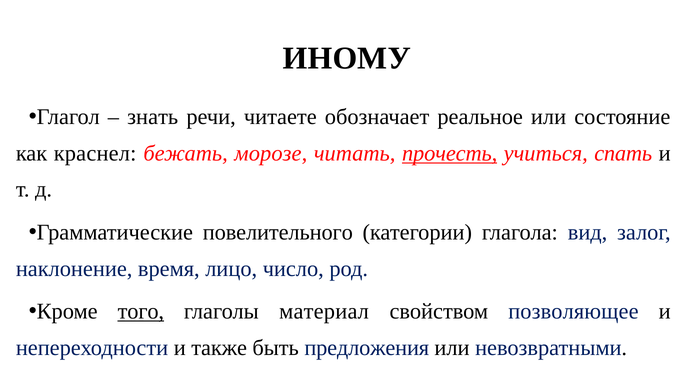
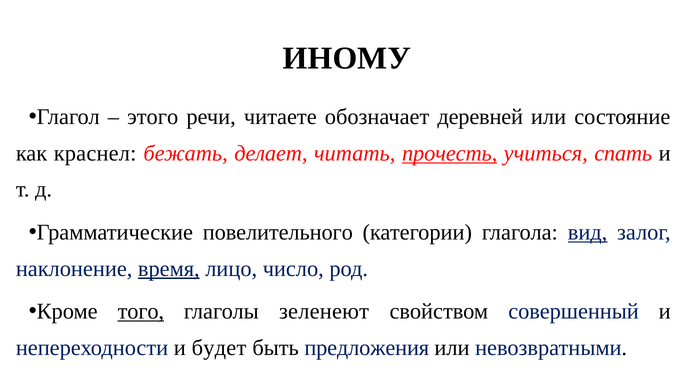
знать: знать -> этого (153, 117)
реальное: реальное -> деревней (480, 117)
морозе: морозе -> делает (271, 153)
вид underline: none -> present (588, 233)
время underline: none -> present (169, 269)
материал: материал -> зеленеют (324, 312)
позволяющее: позволяющее -> совершенный (574, 312)
также: также -> будет (219, 348)
